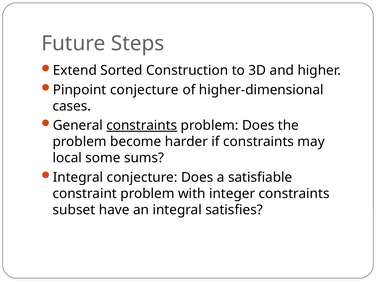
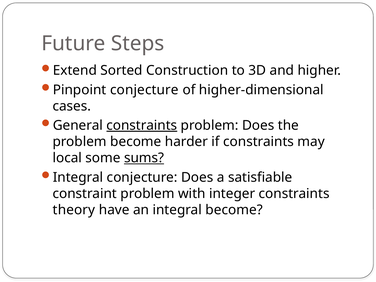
sums underline: none -> present (144, 158)
subset: subset -> theory (74, 210)
integral satisfies: satisfies -> become (234, 210)
